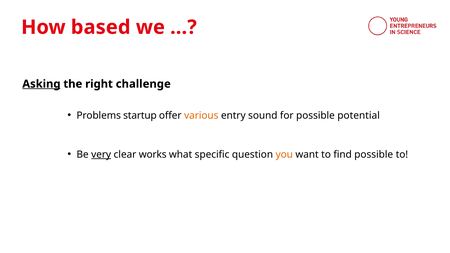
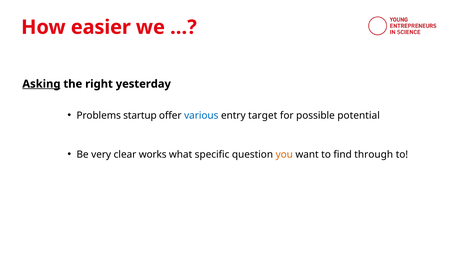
based: based -> easier (101, 27)
challenge: challenge -> yesterday (143, 84)
various colour: orange -> blue (201, 116)
sound: sound -> target (263, 116)
very underline: present -> none (101, 155)
find possible: possible -> through (374, 155)
